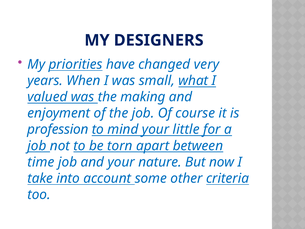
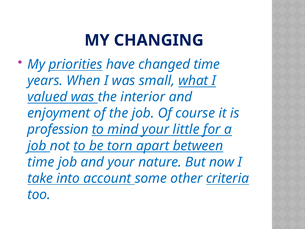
DESIGNERS: DESIGNERS -> CHANGING (159, 40)
changed very: very -> time (207, 64)
making: making -> interior (143, 97)
